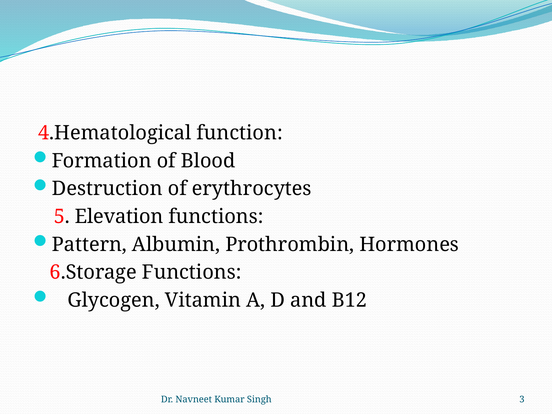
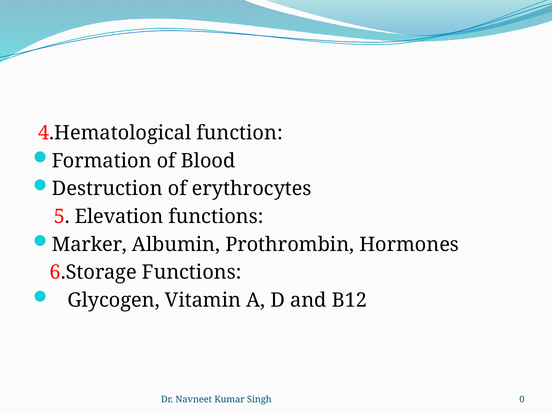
Pattern: Pattern -> Marker (89, 244)
3: 3 -> 0 (522, 399)
